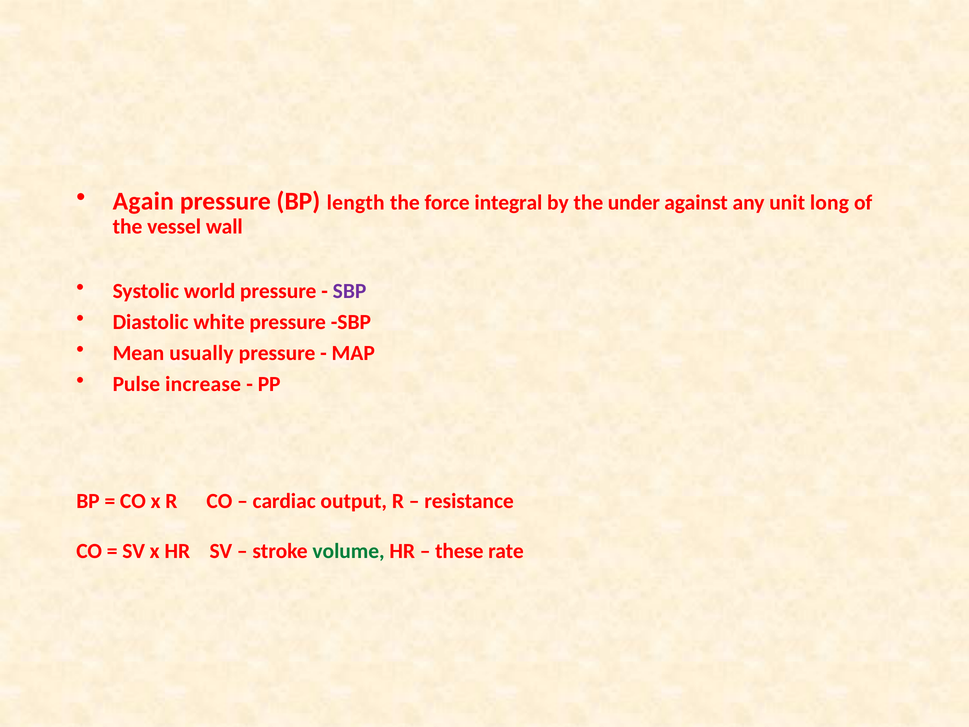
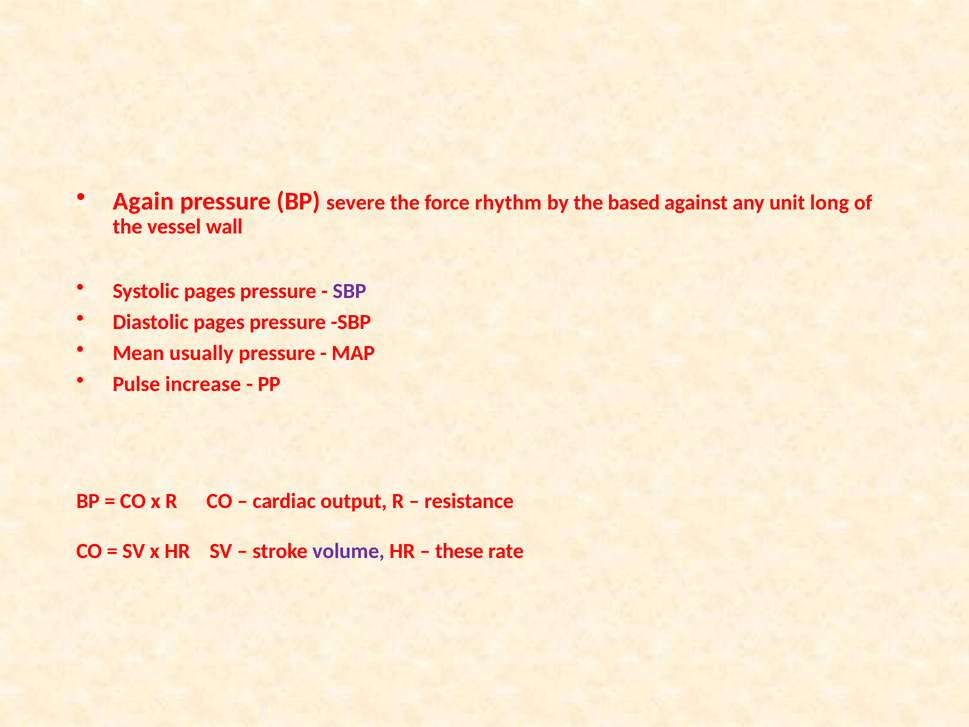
length: length -> severe (356, 203)
integral: integral -> rhythm (508, 203)
under: under -> based (634, 203)
Systolic world: world -> pages (210, 291)
Diastolic white: white -> pages (219, 322)
volume colour: green -> purple (349, 551)
